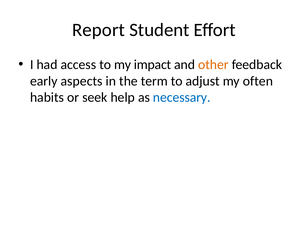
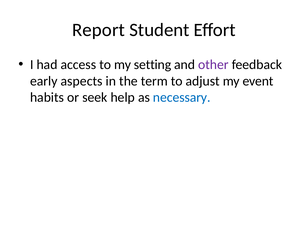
impact: impact -> setting (153, 65)
other colour: orange -> purple (213, 65)
often: often -> event (258, 81)
